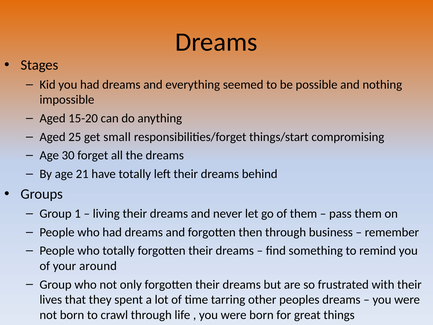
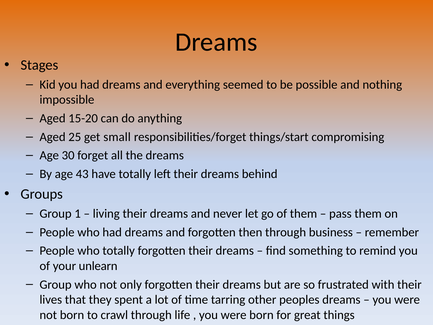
21: 21 -> 43 (82, 174)
around: around -> unlearn (98, 266)
